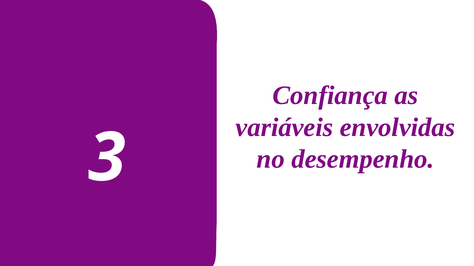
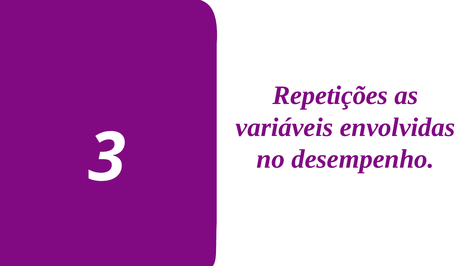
Confiança: Confiança -> Repetições (330, 96)
